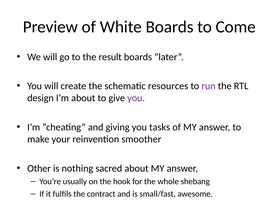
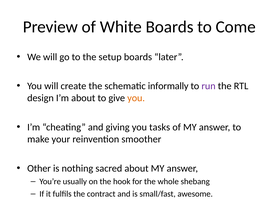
result: result -> setup (110, 57)
resources: resources -> informally (168, 86)
you colour: purple -> orange (136, 98)
